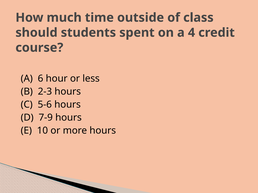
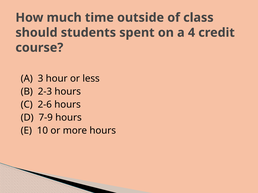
6: 6 -> 3 (40, 79)
5-6: 5-6 -> 2-6 (45, 105)
